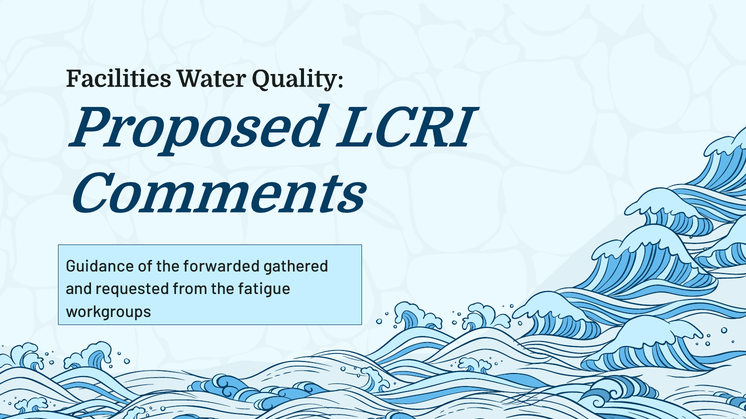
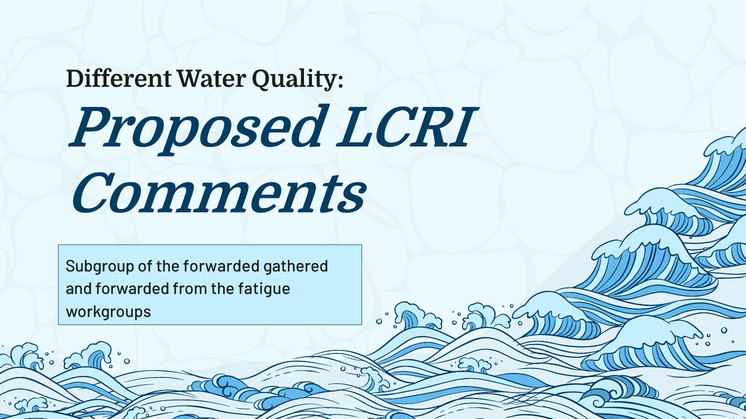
Facilities: Facilities -> Different (119, 79)
Guidance: Guidance -> Subgroup (100, 267)
and requested: requested -> forwarded (132, 289)
